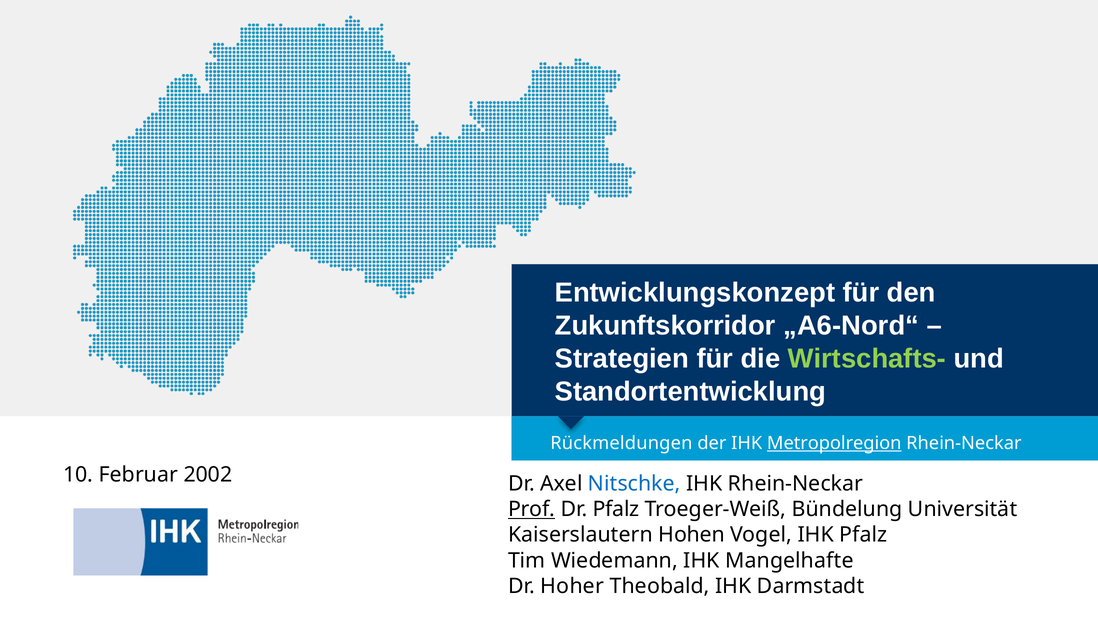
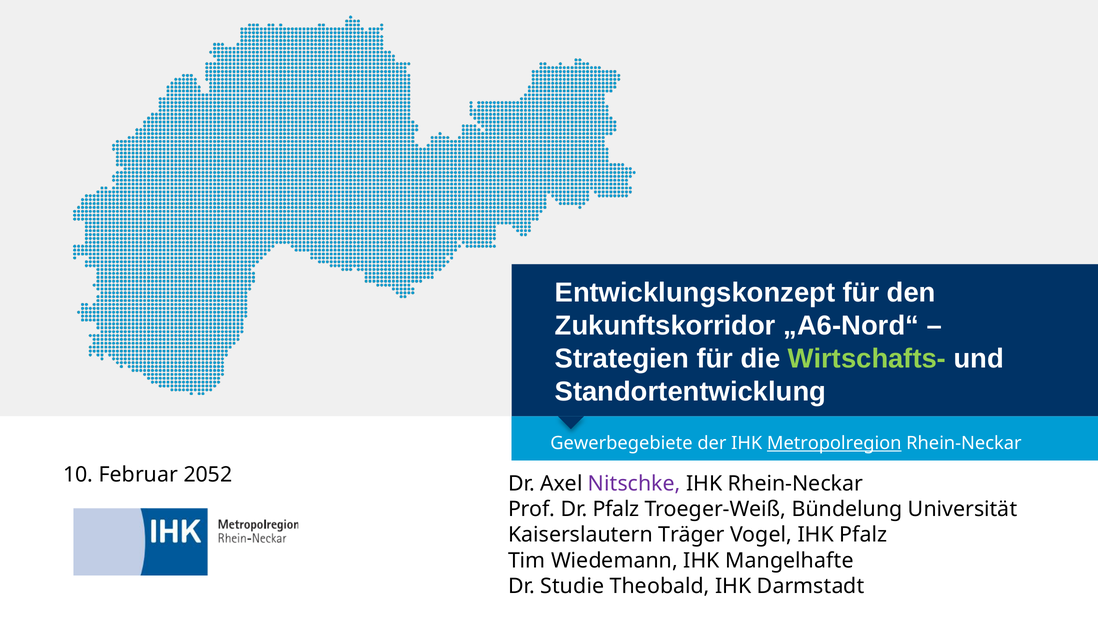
Rückmeldungen: Rückmeldungen -> Gewerbegebiete (621, 444)
2002: 2002 -> 2052 (208, 475)
Nitschke colour: blue -> purple (634, 484)
Prof underline: present -> none (532, 510)
Hohen: Hohen -> Träger (692, 535)
Hoher: Hoher -> Studie (572, 587)
